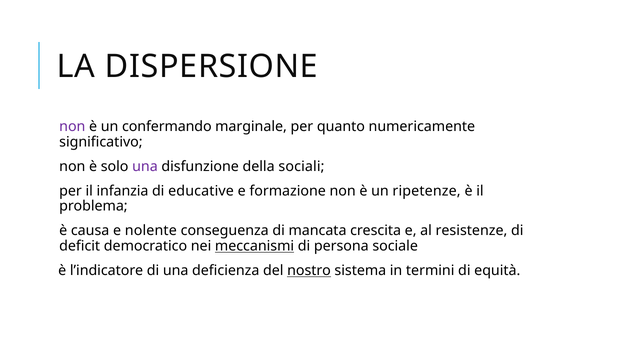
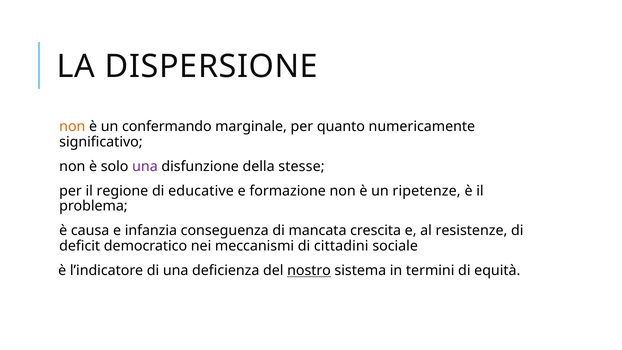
non colour: purple -> orange (72, 127)
sociali: sociali -> stesse (301, 166)
infanzia: infanzia -> regione (122, 191)
nolente: nolente -> infanzia (151, 231)
meccanismi underline: present -> none (255, 246)
persona: persona -> cittadini (341, 246)
